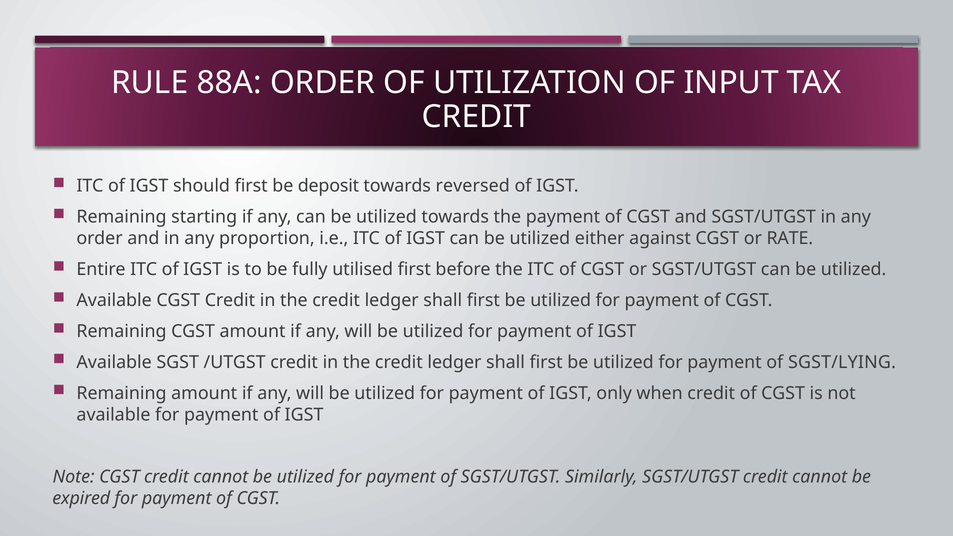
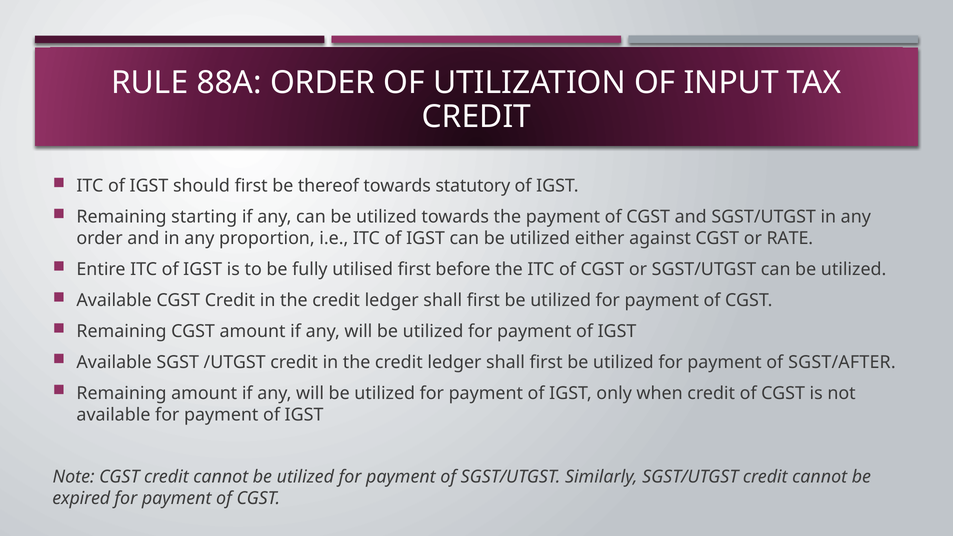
deposit: deposit -> thereof (328, 186)
reversed: reversed -> statutory (473, 186)
SGST/LYING: SGST/LYING -> SGST/AFTER (842, 362)
